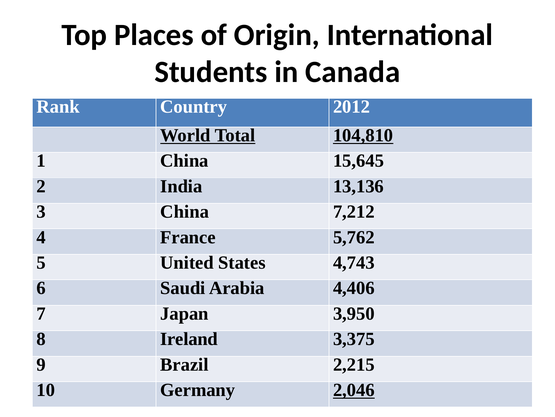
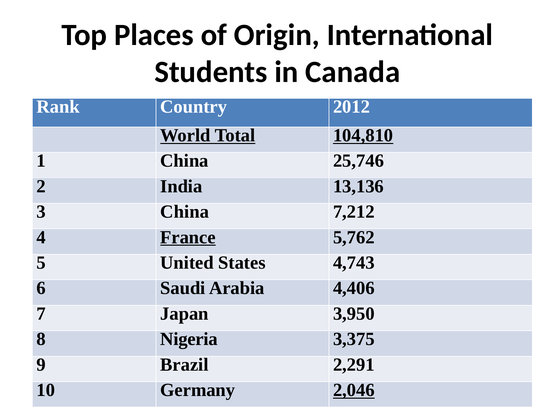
15,645: 15,645 -> 25,746 (358, 161)
France underline: none -> present (188, 237)
Ireland: Ireland -> Nigeria (189, 339)
2,215: 2,215 -> 2,291 (354, 364)
